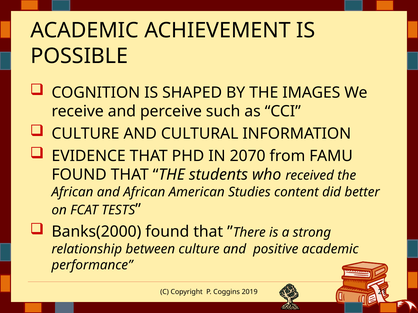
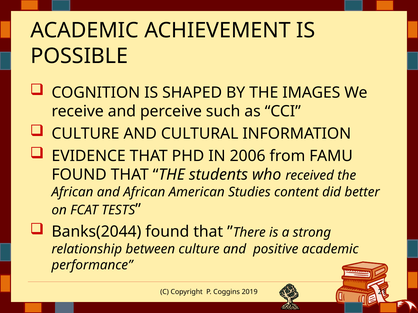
2070: 2070 -> 2006 (248, 156)
Banks(2000: Banks(2000 -> Banks(2044 (96, 232)
